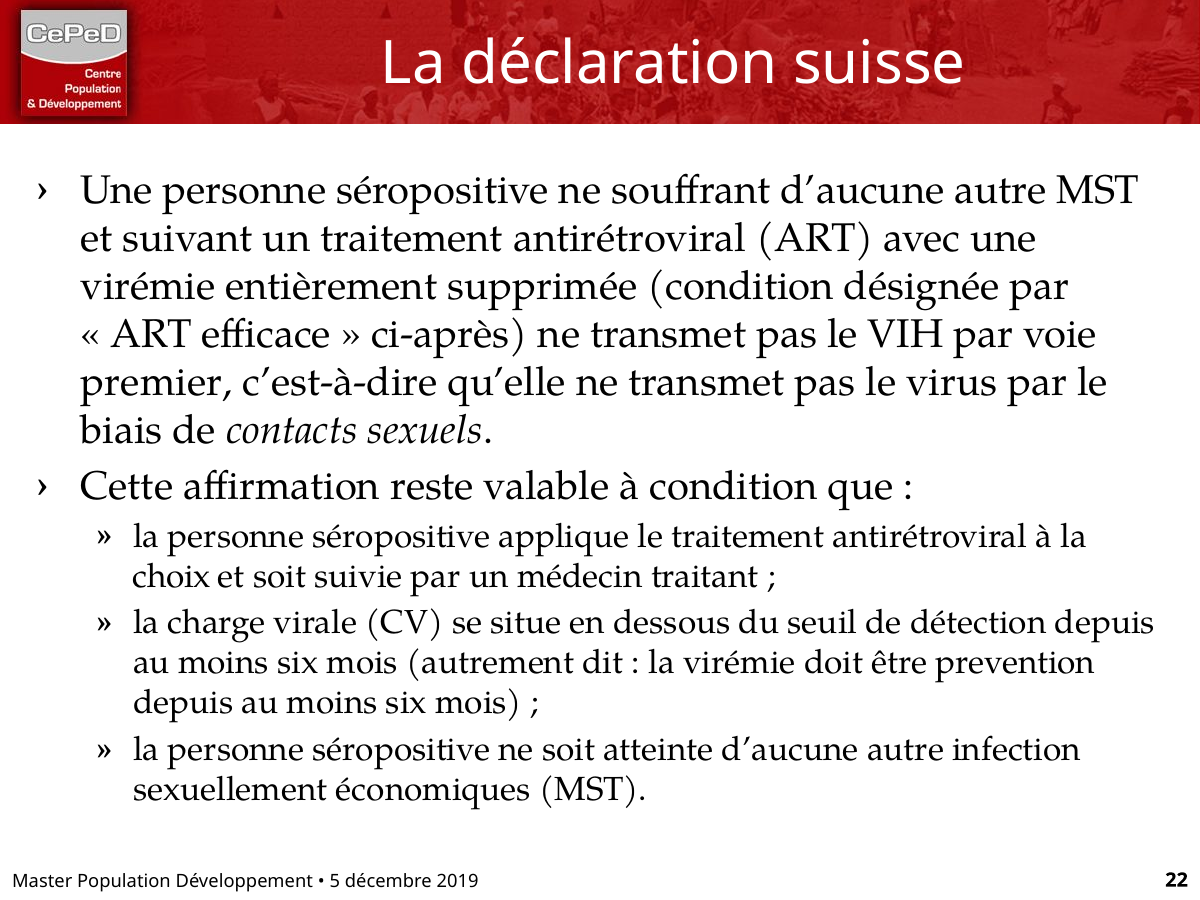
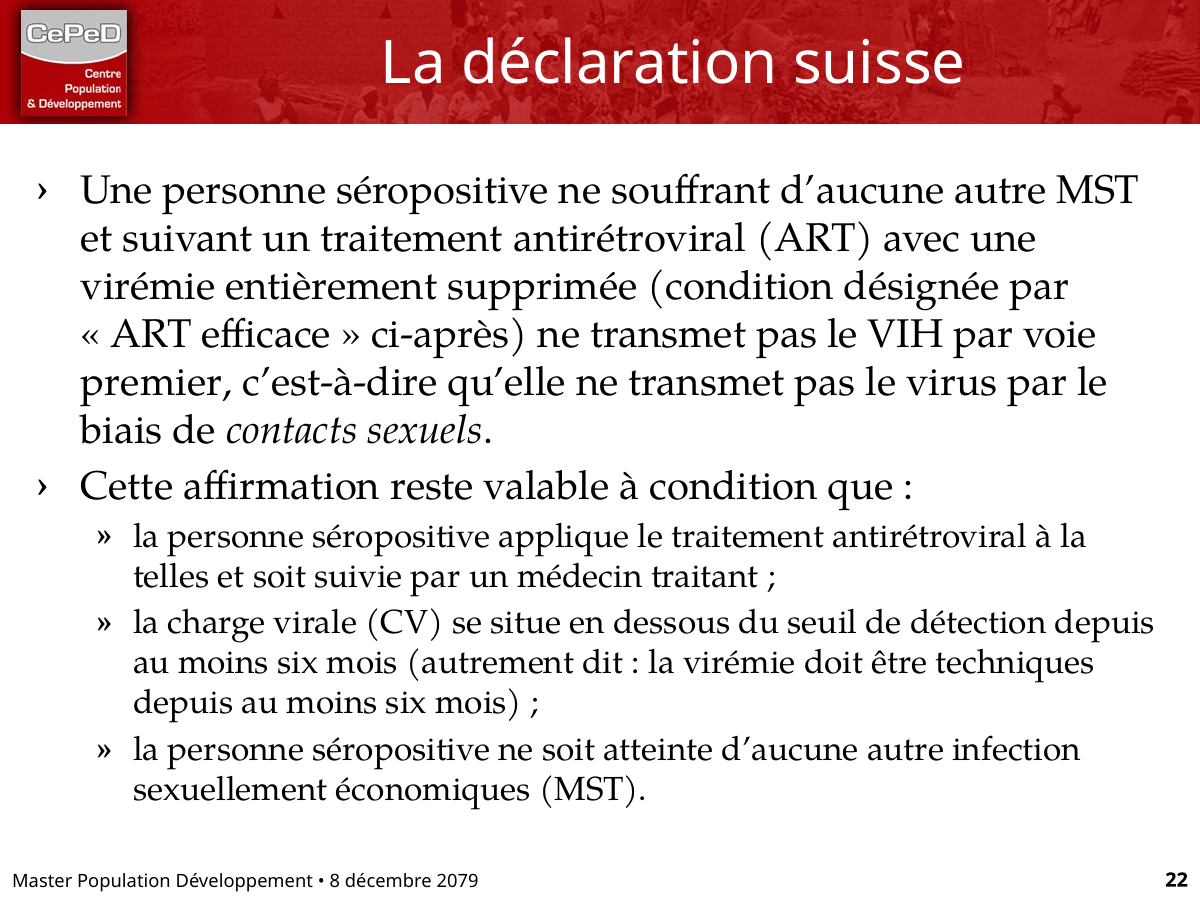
choix: choix -> telles (171, 576)
prevention: prevention -> techniques (1015, 663)
5: 5 -> 8 (335, 881)
2019: 2019 -> 2079 (458, 881)
